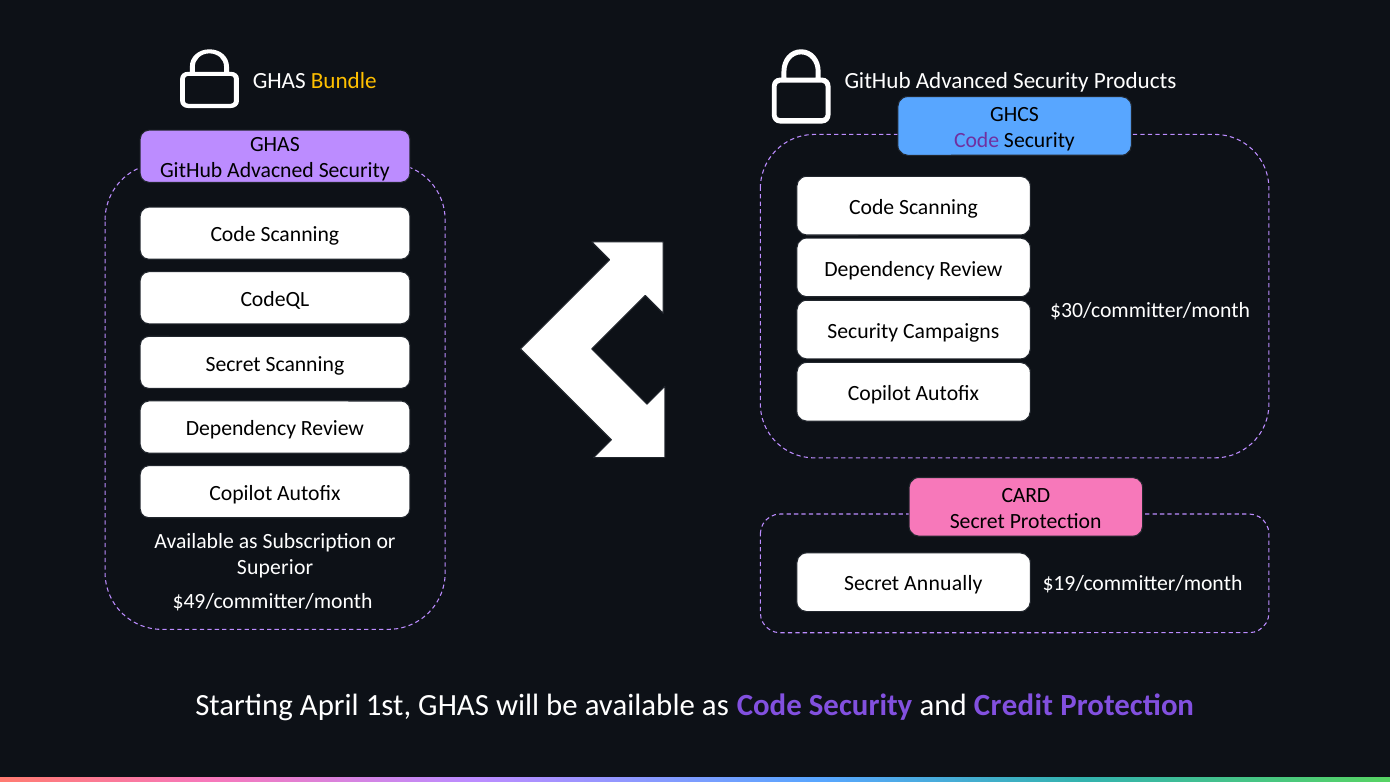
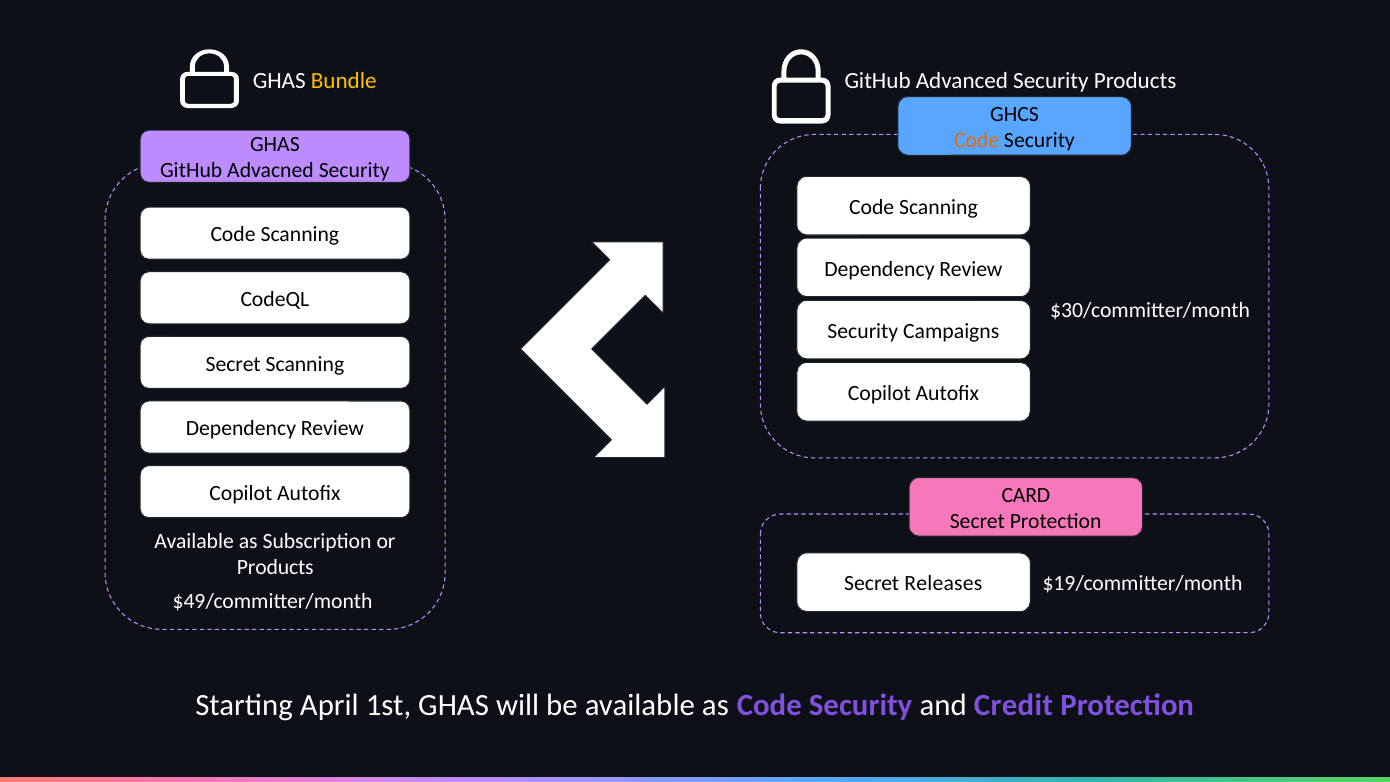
Code colour: purple -> orange (977, 140)
Superior: Superior -> Products (275, 567)
Annually: Annually -> Releases (943, 584)
